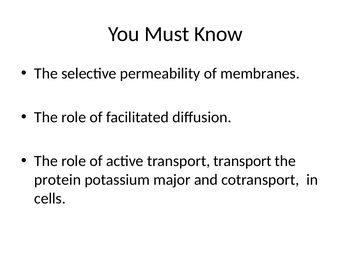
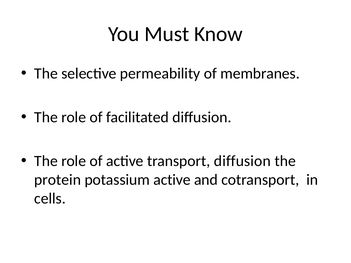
transport transport: transport -> diffusion (242, 161)
potassium major: major -> active (172, 180)
